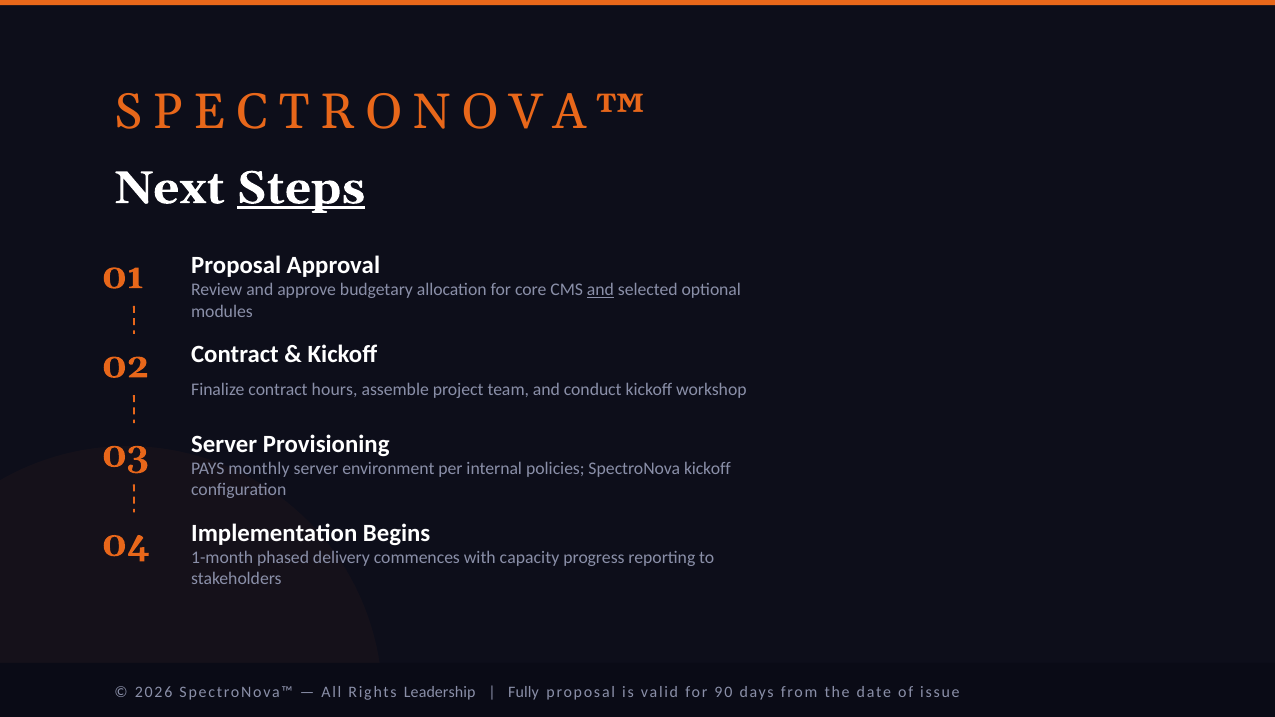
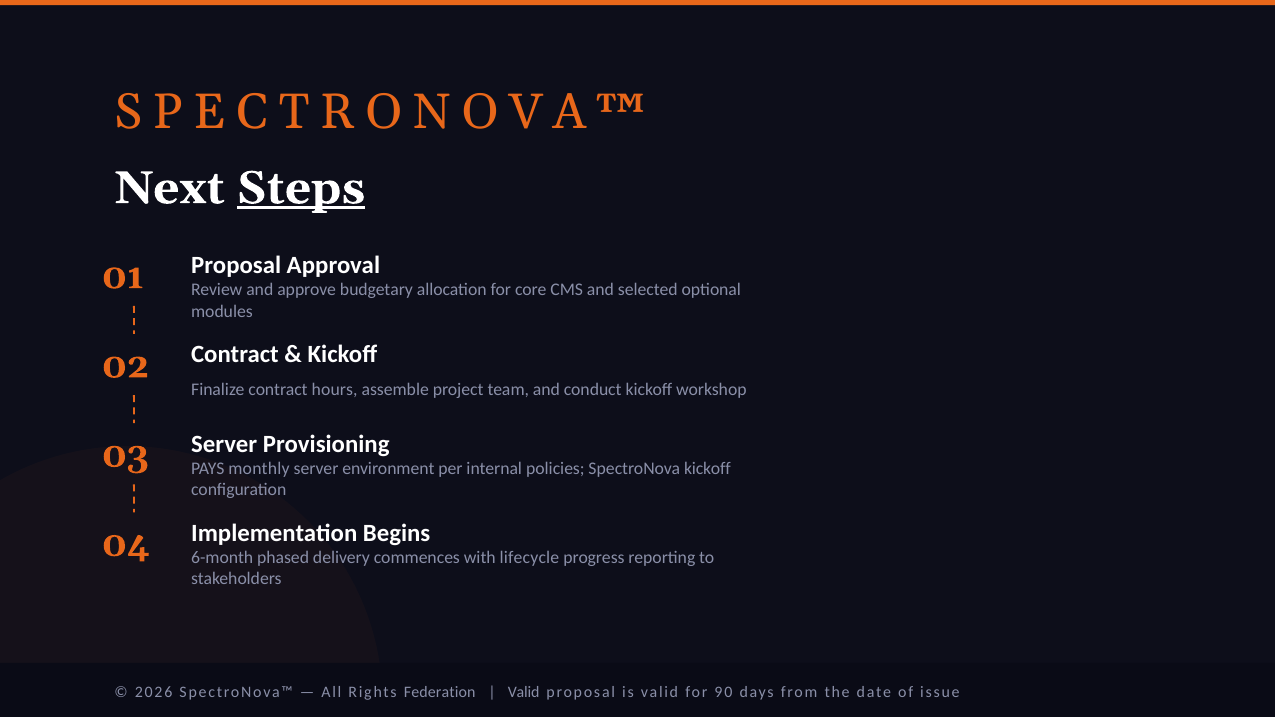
and underline: present -> none (600, 290)
1-month: 1-month -> 6-month (222, 558)
capacity: capacity -> lifecycle (529, 558)
Leadership: Leadership -> Federation (440, 693)
Fully: Fully -> Valid (524, 693)
